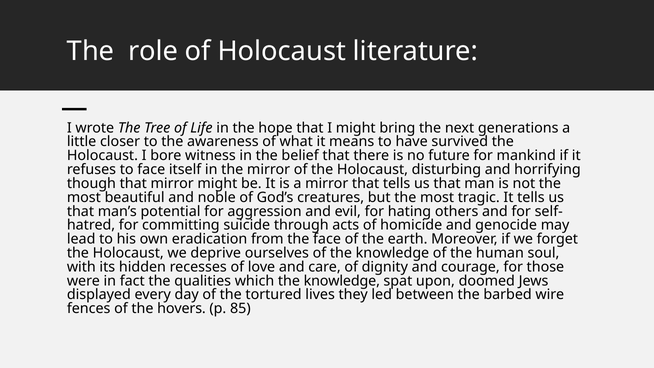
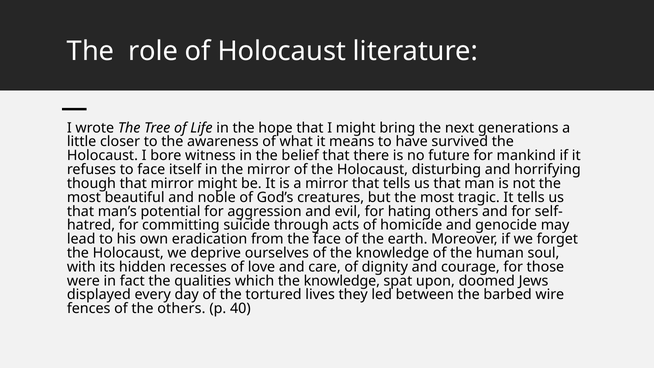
the hovers: hovers -> others (181, 309)
85: 85 -> 40 (240, 309)
